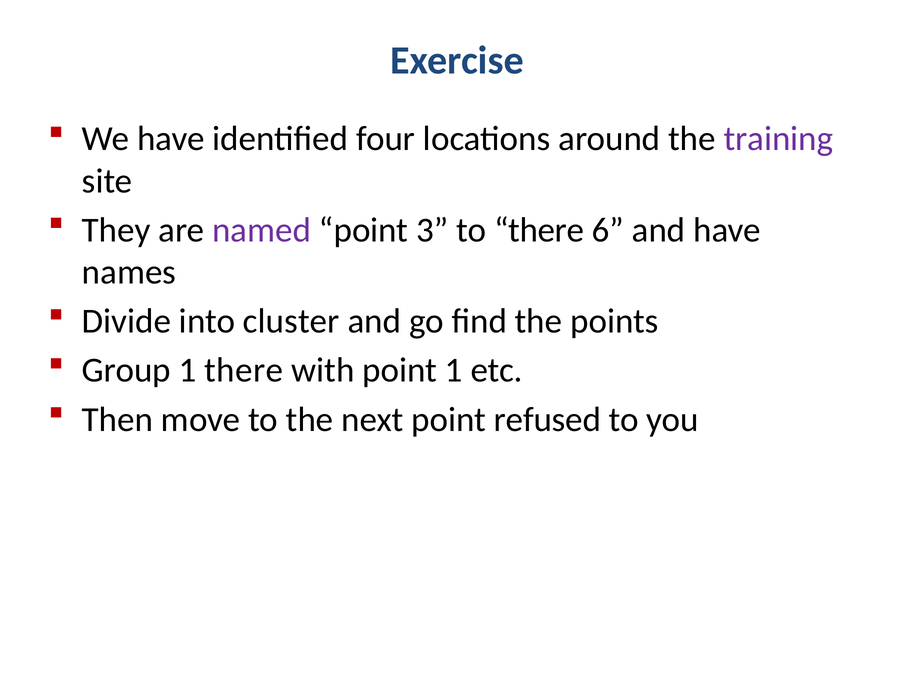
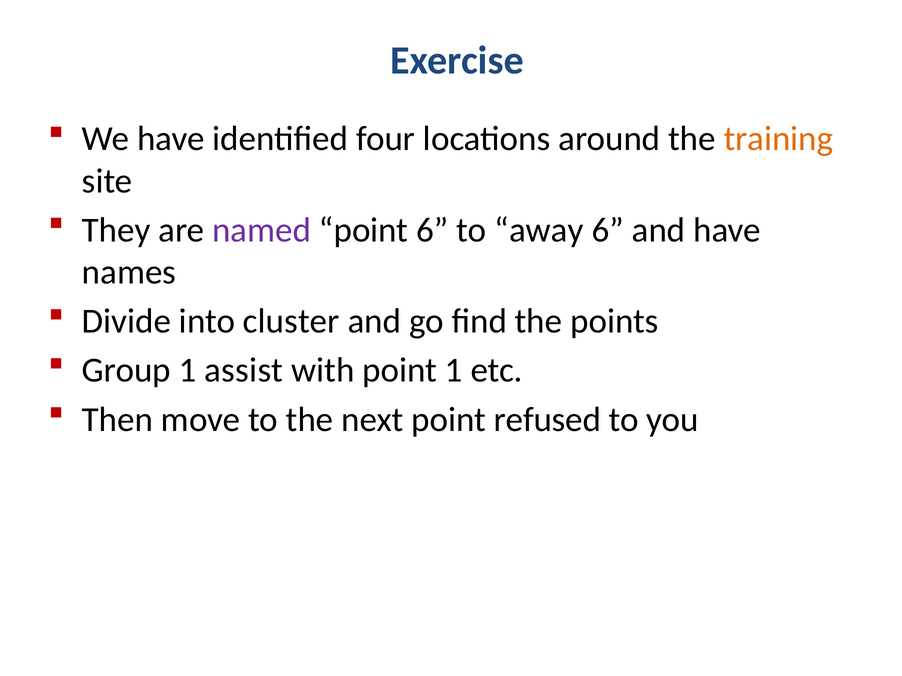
training colour: purple -> orange (778, 139)
point 3: 3 -> 6 (432, 230)
to there: there -> away (539, 230)
1 there: there -> assist (244, 371)
